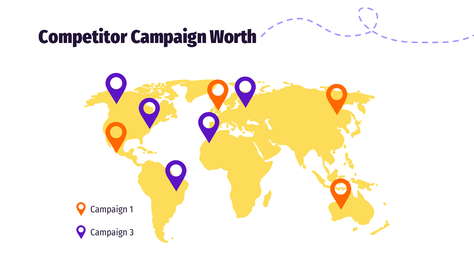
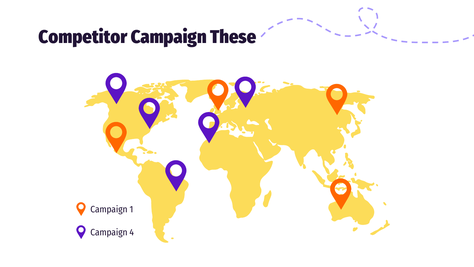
Worth: Worth -> These (233, 37)
3: 3 -> 4 (132, 232)
